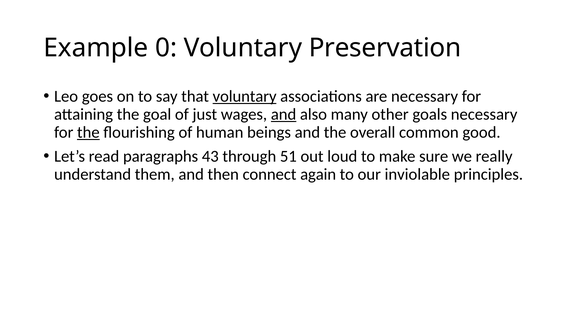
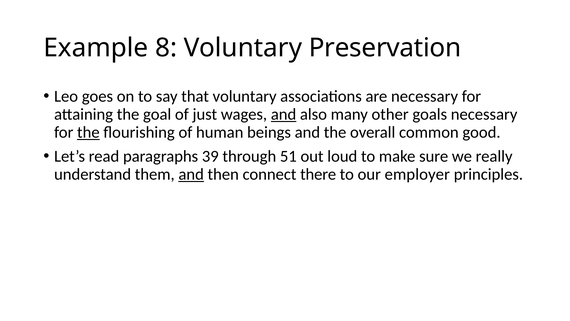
0: 0 -> 8 (166, 48)
voluntary underline: present -> none (245, 96)
43: 43 -> 39 (210, 156)
and underline: none -> present (191, 174)
again: again -> there (318, 174)
inviolable: inviolable -> employer (417, 174)
